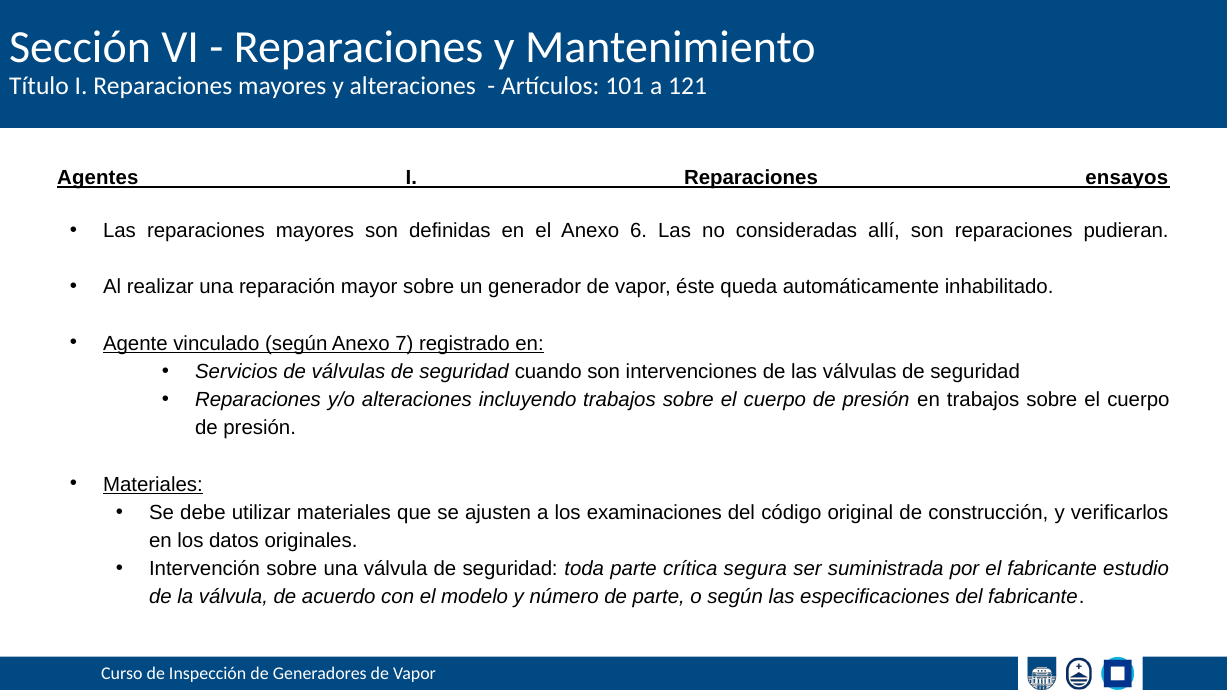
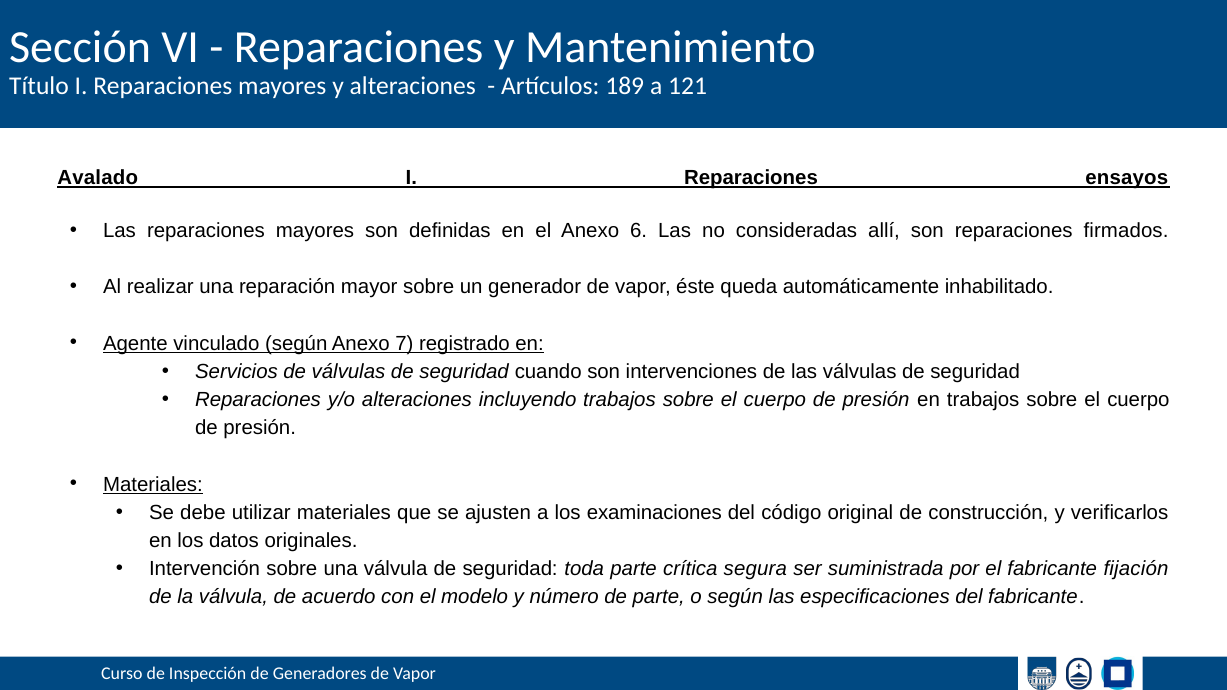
101: 101 -> 189 (625, 86)
Agentes: Agentes -> Avalado (98, 178)
pudieran: pudieran -> firmados (1126, 231)
estudio: estudio -> fijación (1136, 569)
